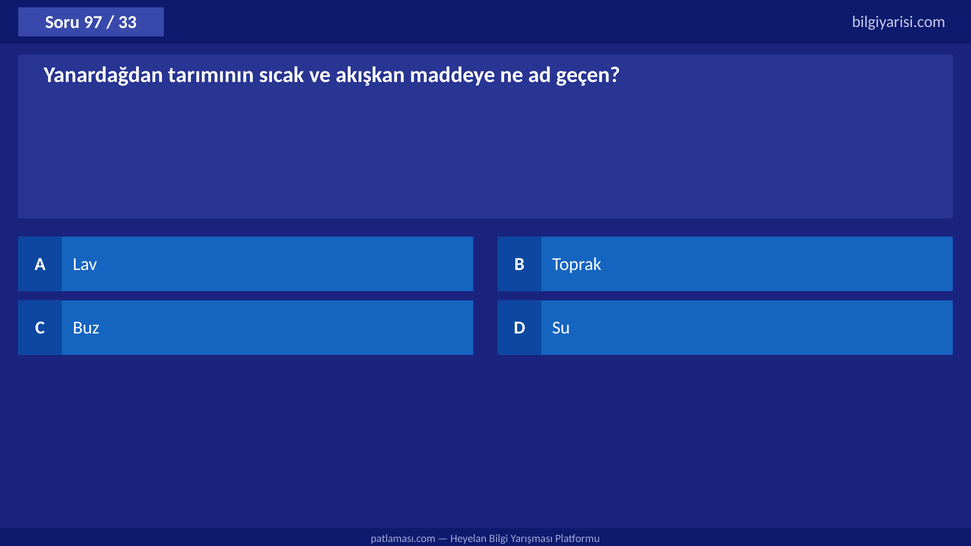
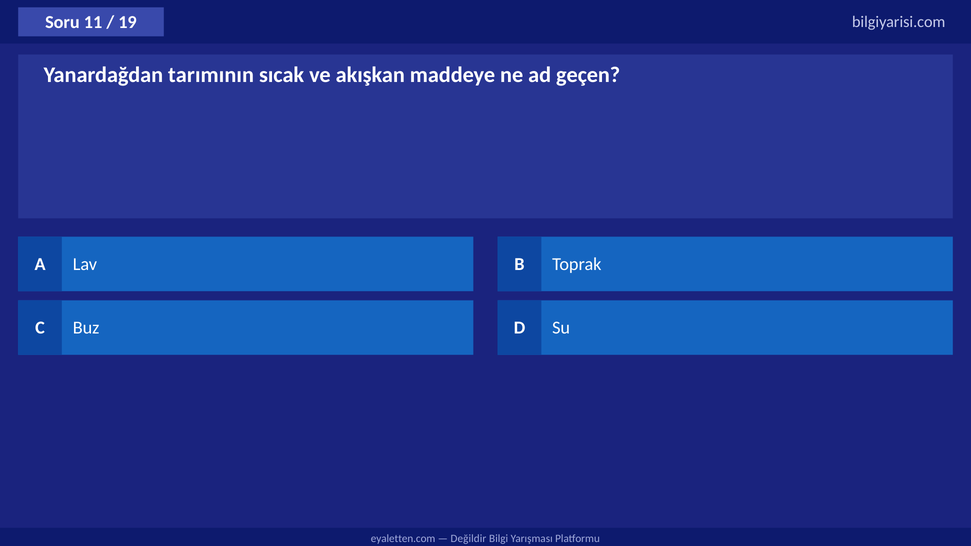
97: 97 -> 11 (93, 22)
33: 33 -> 19 (127, 22)
patlaması.com: patlaması.com -> eyaletten.com (403, 539)
Heyelan: Heyelan -> Değildir (468, 539)
